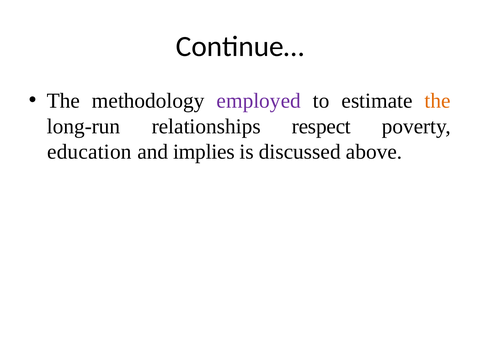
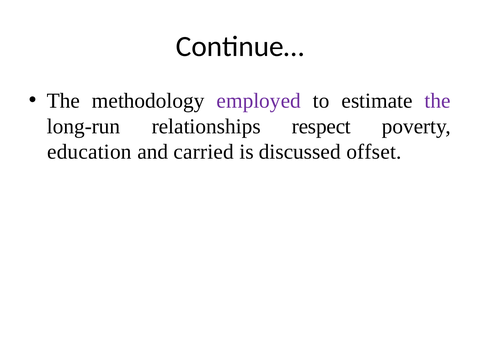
the colour: orange -> purple (438, 101)
implies: implies -> carried (204, 152)
above: above -> offset (374, 152)
